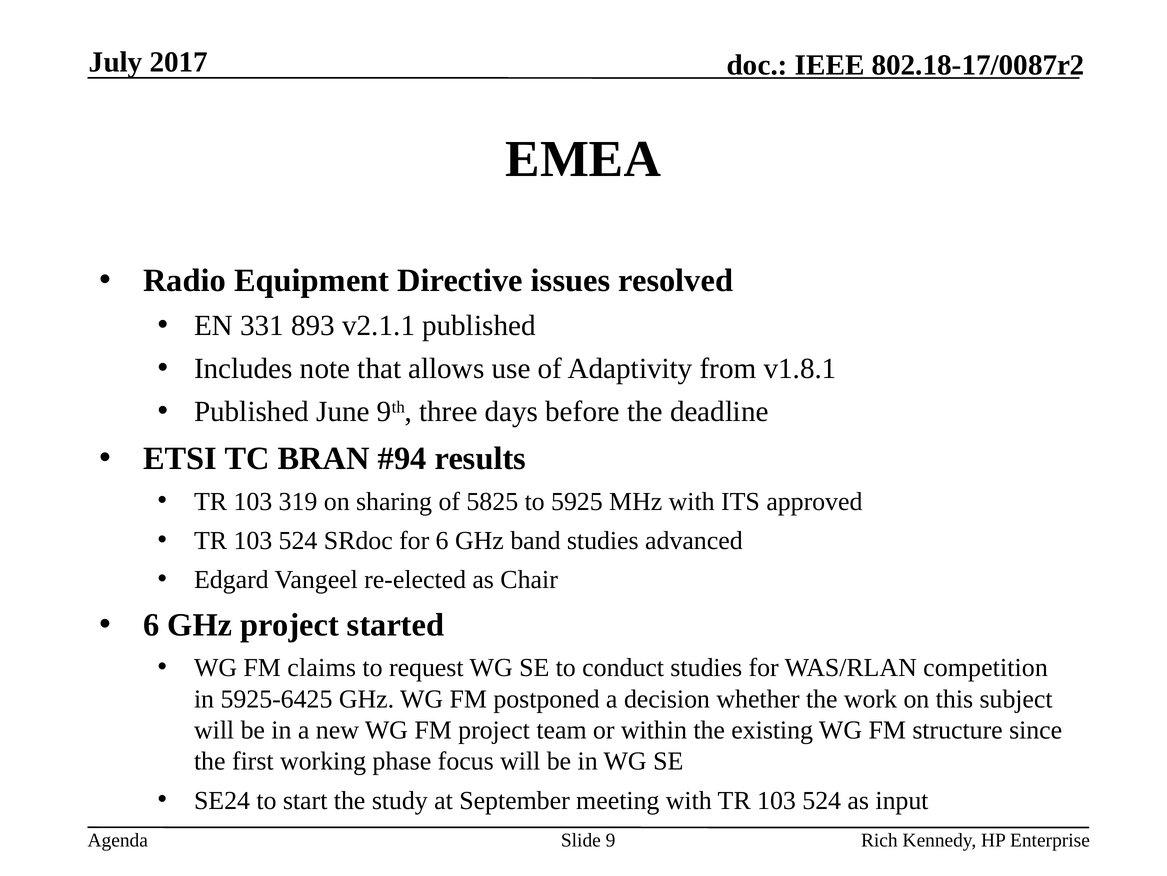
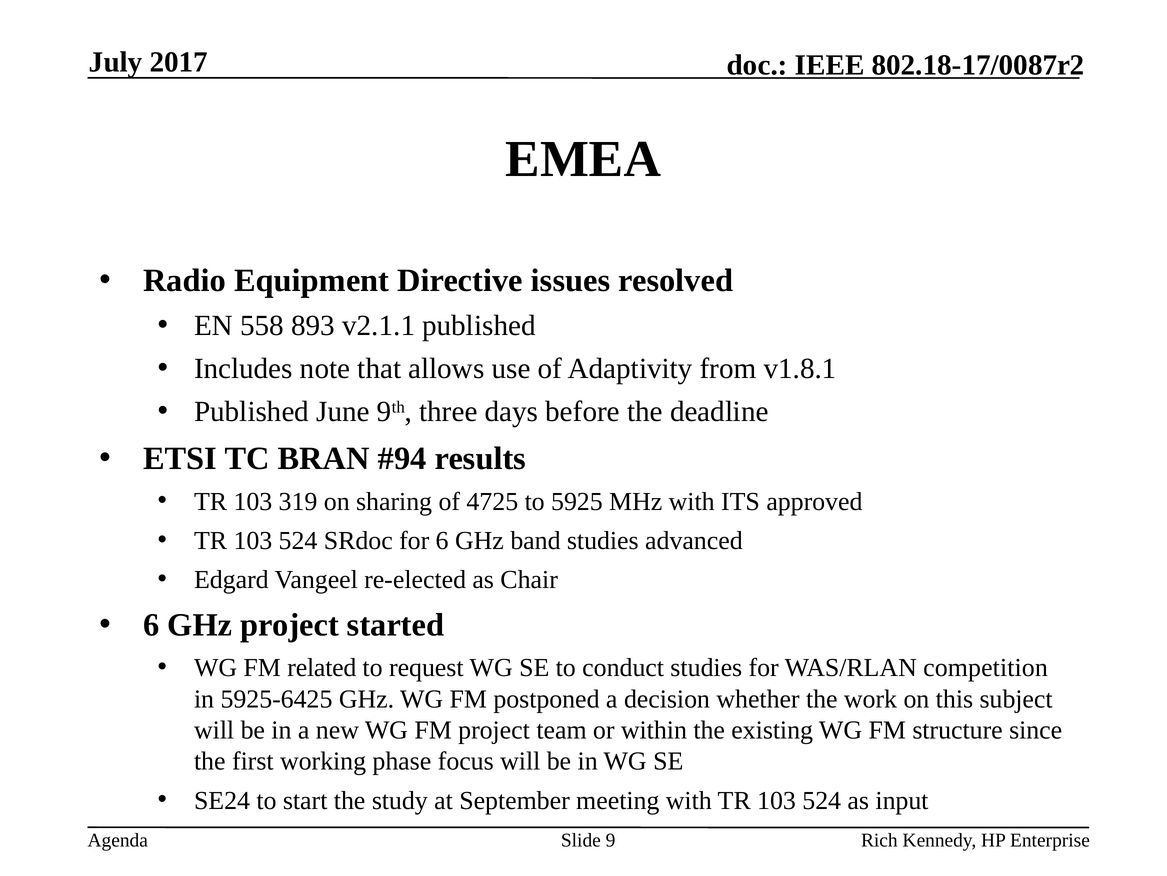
331: 331 -> 558 (262, 325)
5825: 5825 -> 4725 (492, 501)
claims: claims -> related (322, 667)
